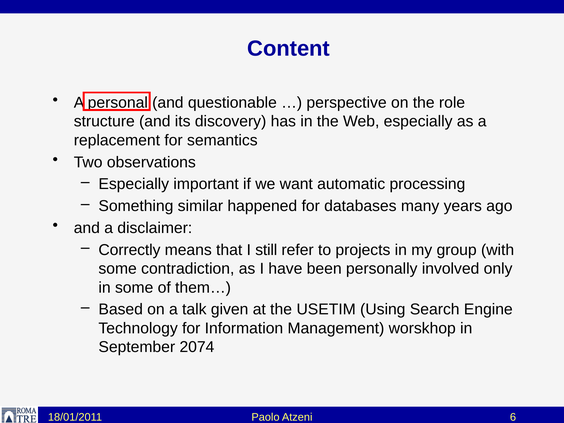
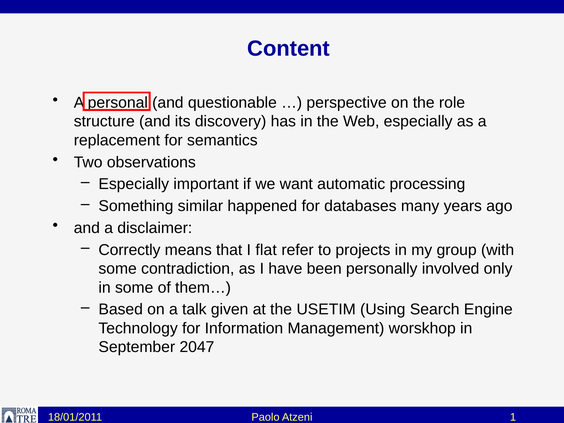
still: still -> flat (266, 250)
2074: 2074 -> 2047 (197, 347)
6: 6 -> 1 (513, 417)
